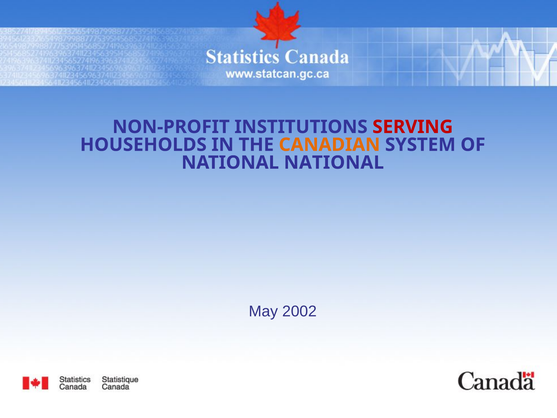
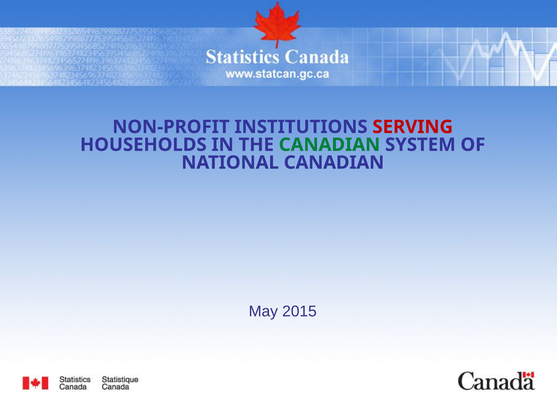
CANADIAN colour: orange -> green (329, 145)
NATIONAL NATIONAL: NATIONAL -> CANADIAN (334, 162)
2002: 2002 -> 2015 (299, 311)
